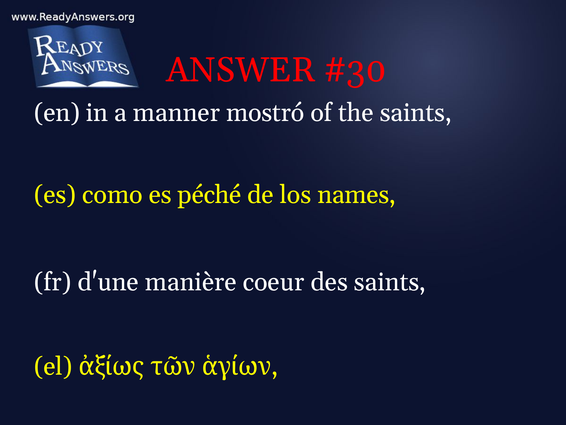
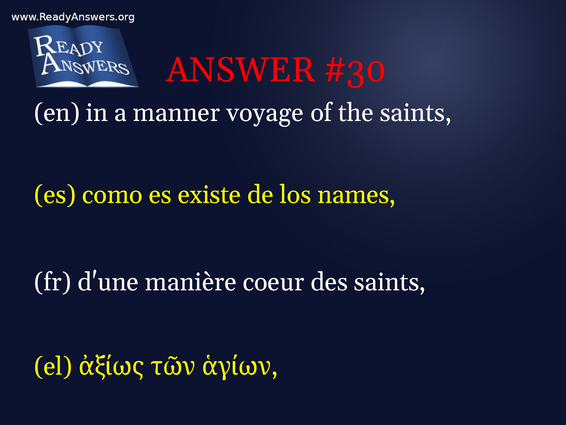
mostró: mostró -> voyage (265, 113)
péché: péché -> existe (209, 195)
